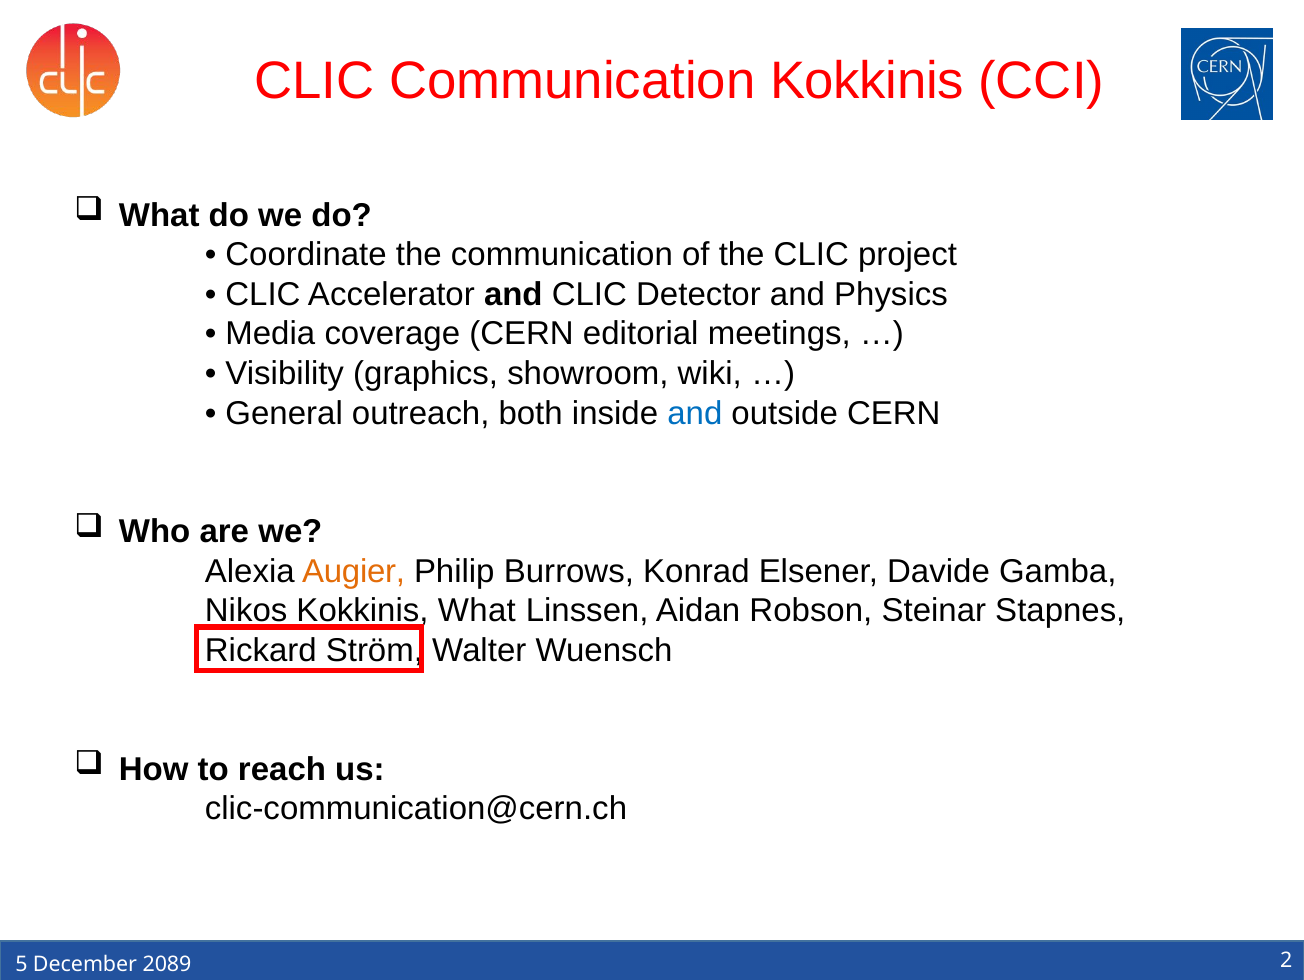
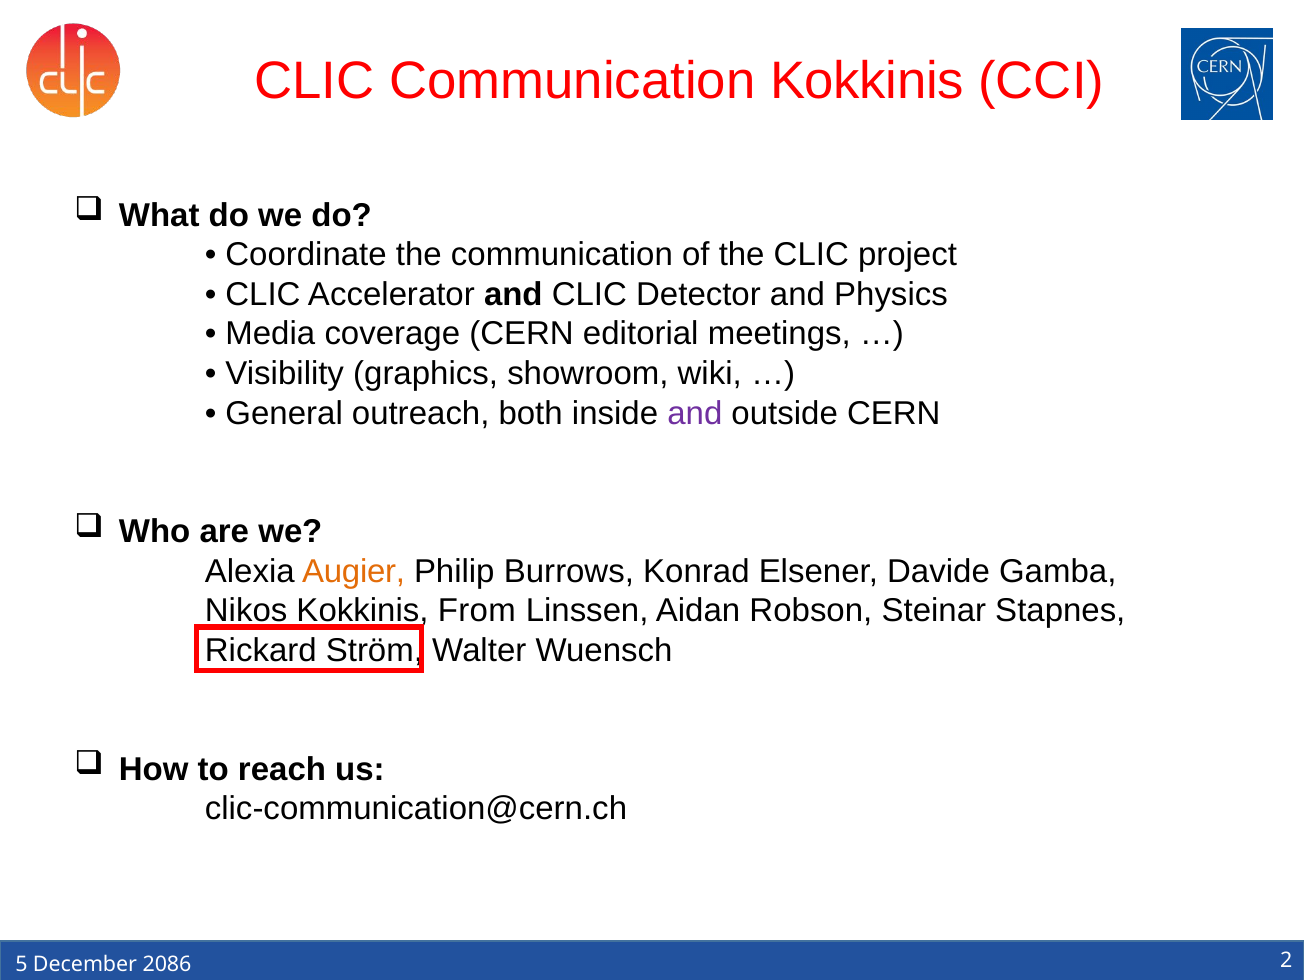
and colour: blue -> purple (695, 413)
What: What -> From (477, 611)
2089: 2089 -> 2086 (167, 964)
